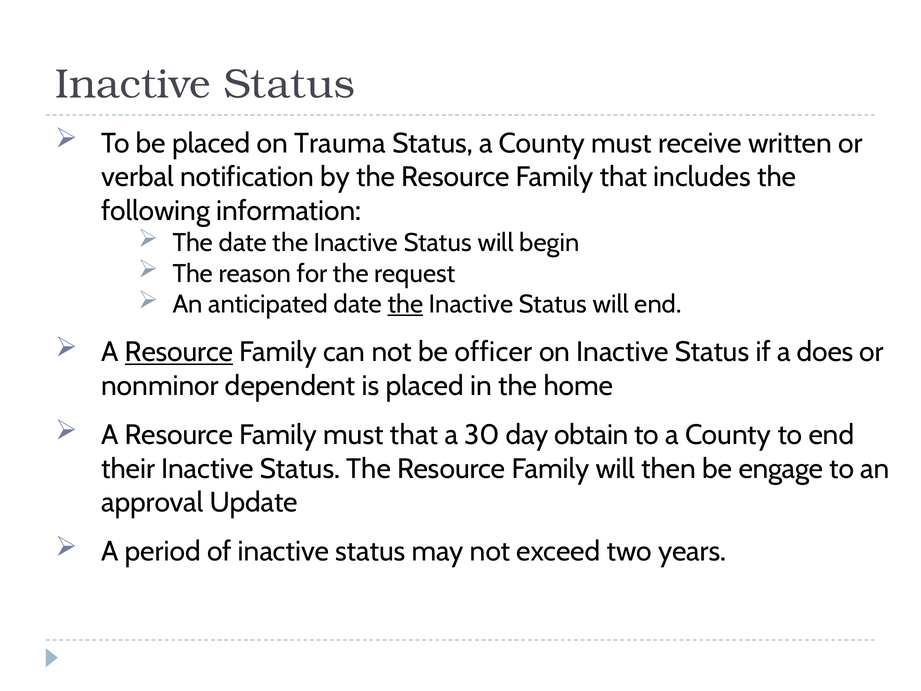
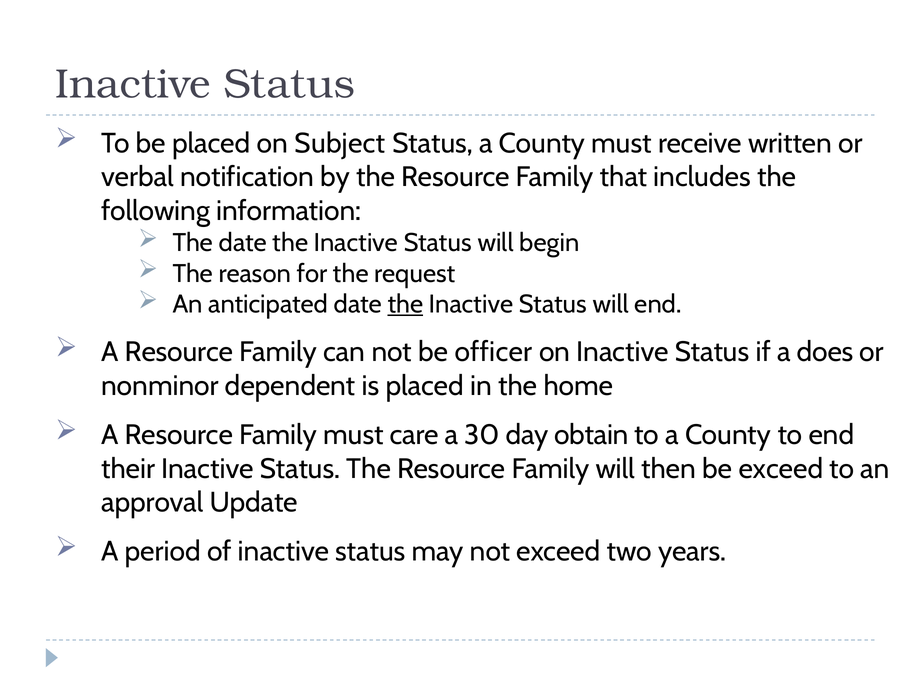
Trauma: Trauma -> Subject (340, 143)
Resource underline: present -> none (179, 352)
must that: that -> care (414, 435)
be engage: engage -> exceed (781, 469)
